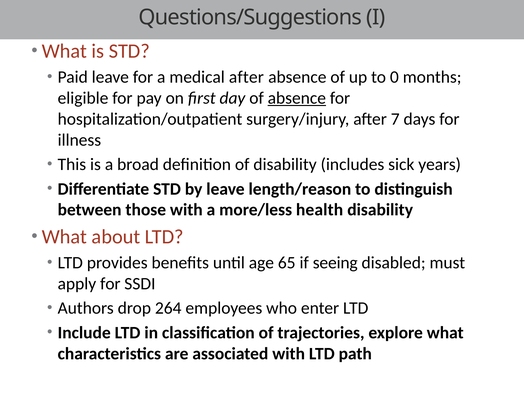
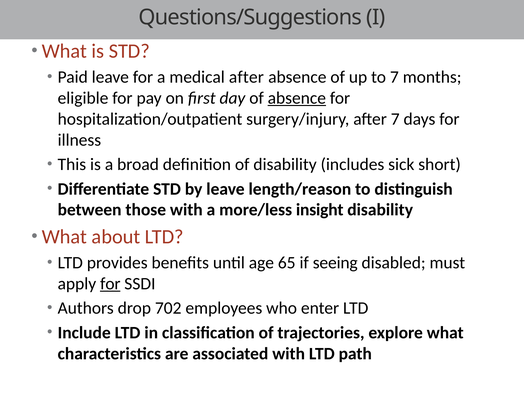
to 0: 0 -> 7 (394, 77)
years: years -> short (440, 164)
health: health -> insight (320, 210)
for underline: none -> present (110, 284)
264: 264 -> 702 (168, 308)
